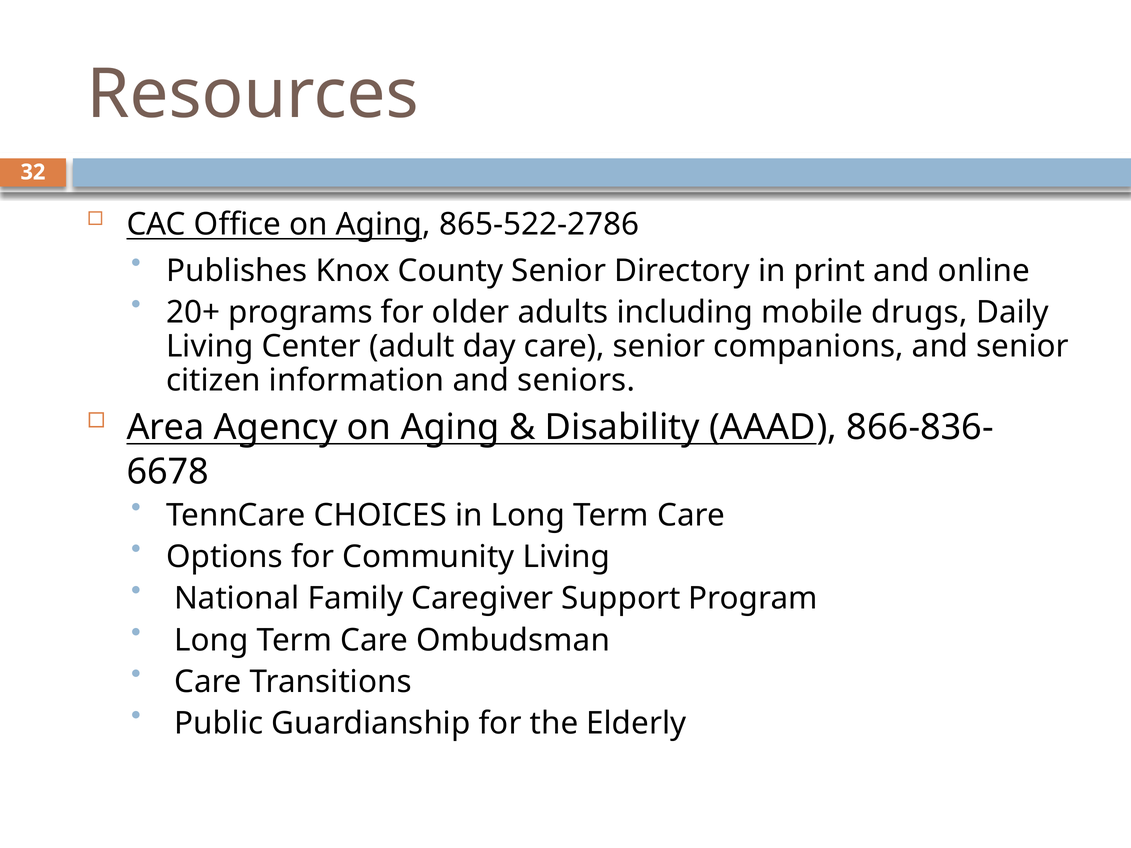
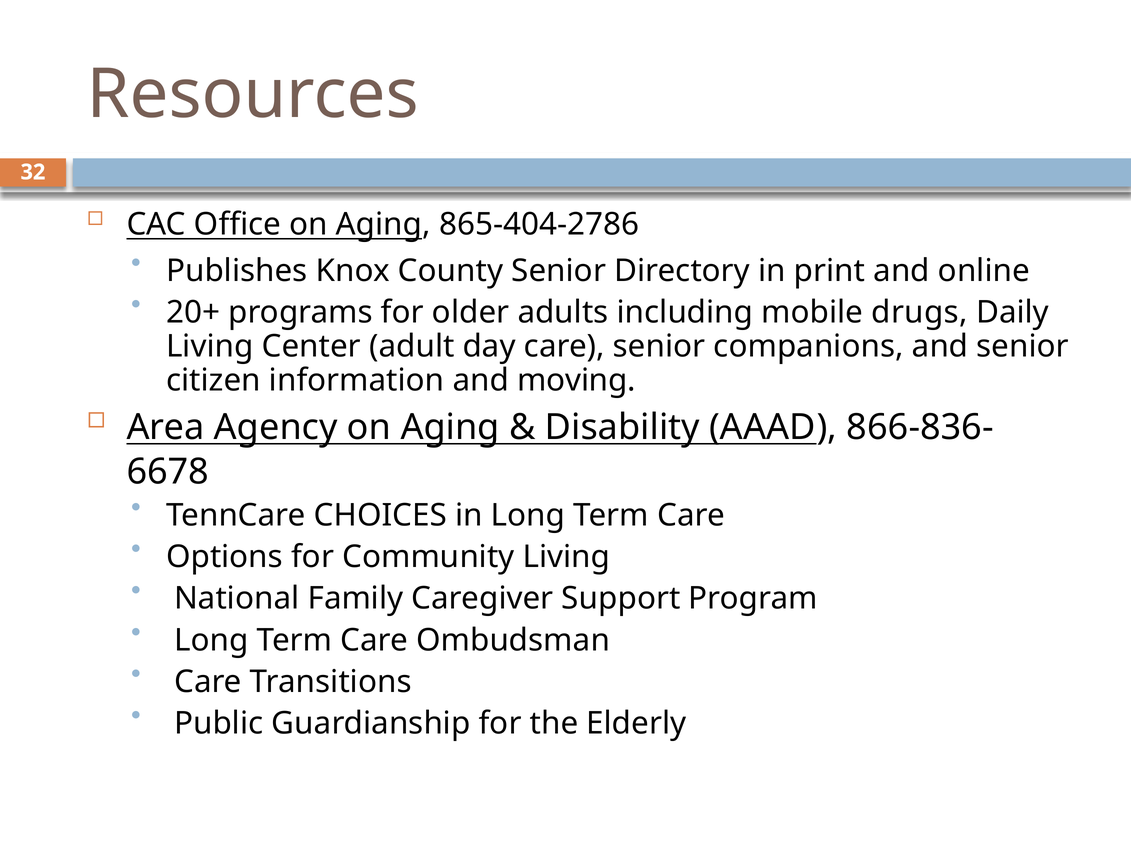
865-522-2786: 865-522-2786 -> 865-404-2786 (539, 225)
seniors: seniors -> moving (577, 381)
